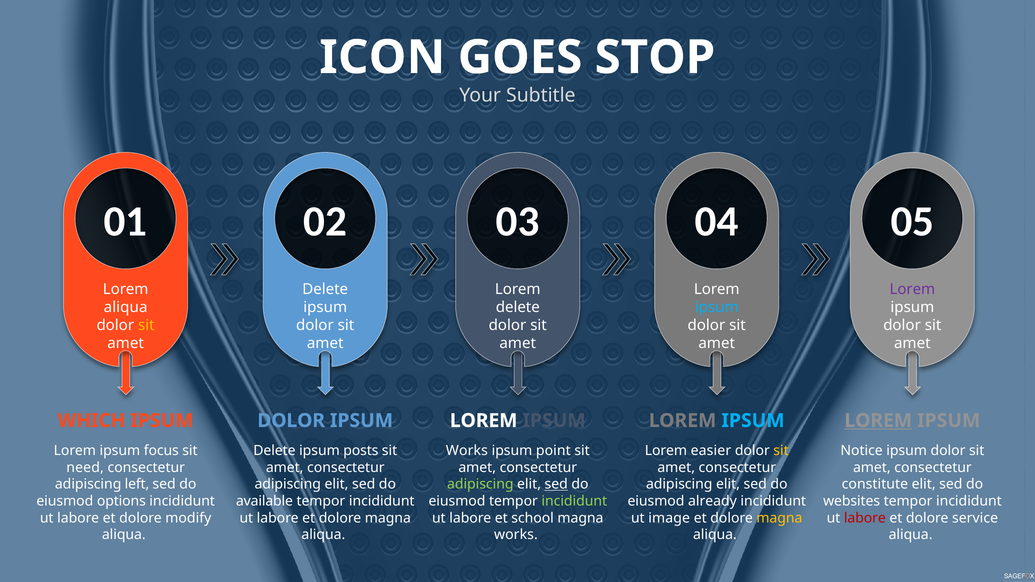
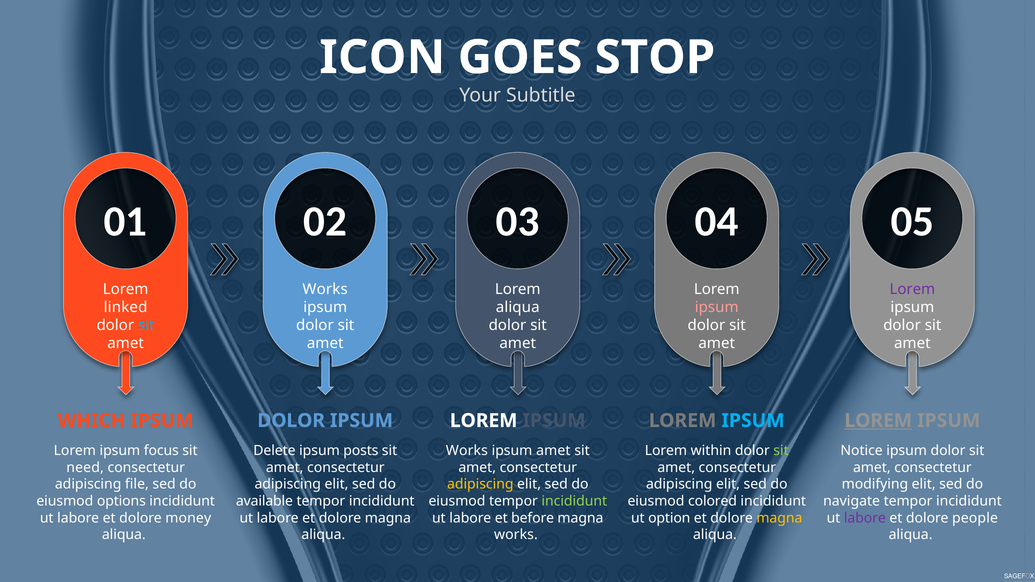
Delete: Delete -> Works (325, 289)
aliqua: aliqua -> linked (126, 307)
delete: delete -> aliqua (518, 307)
ipsum colour: light blue -> pink (717, 307)
sit colour: yellow -> light blue (146, 325)
ipsum point: point -> amet (553, 451)
easier: easier -> within (711, 451)
sit colour: yellow -> light green (781, 451)
left: left -> file (137, 484)
adipiscing colour: light green -> yellow (480, 484)
sed underline: present -> none (556, 484)
constitute: constitute -> modifying (875, 484)
already: already -> colored (713, 501)
websites: websites -> navigate (852, 501)
modify: modify -> money (188, 518)
school: school -> before (533, 518)
image: image -> option (669, 518)
labore colour: red -> purple (865, 518)
service: service -> people (975, 518)
